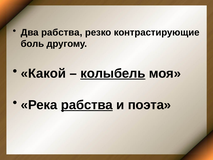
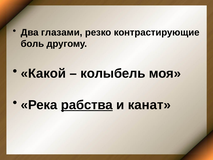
Два рабства: рабства -> глазами (62, 32)
колыбель underline: present -> none (113, 73)
поэта: поэта -> канат (149, 105)
